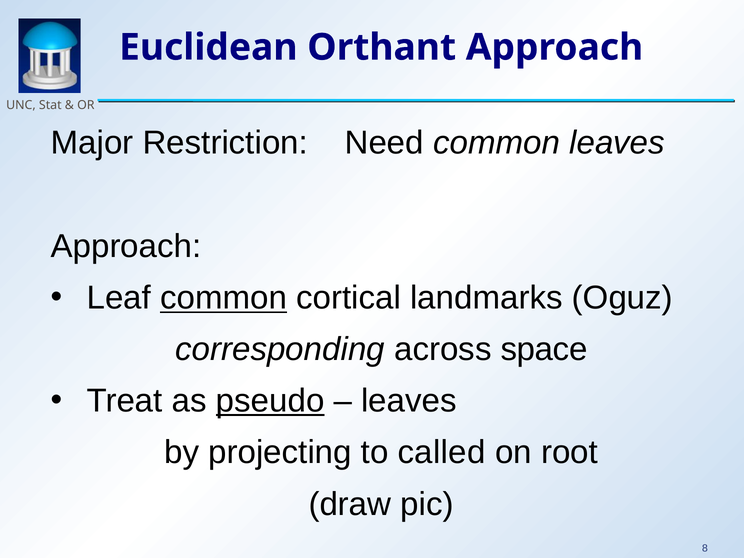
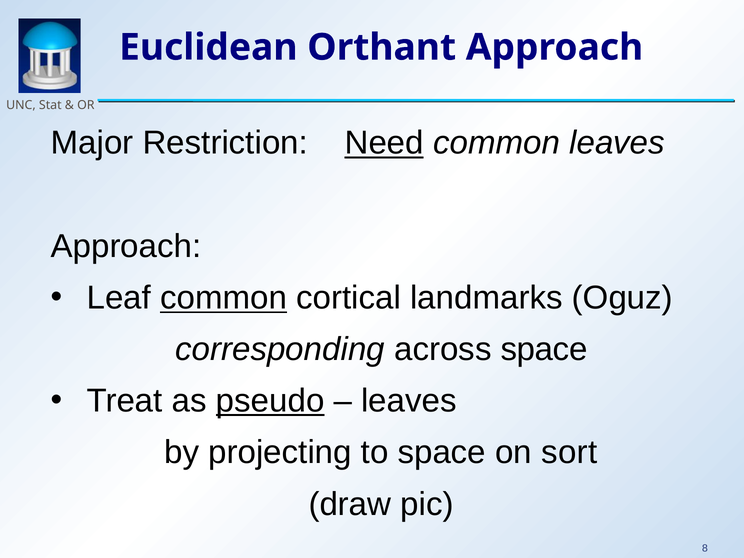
Need underline: none -> present (384, 143)
to called: called -> space (442, 453)
root: root -> sort (569, 453)
